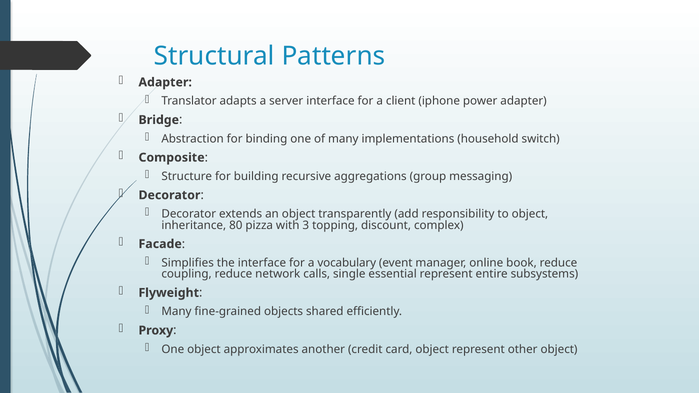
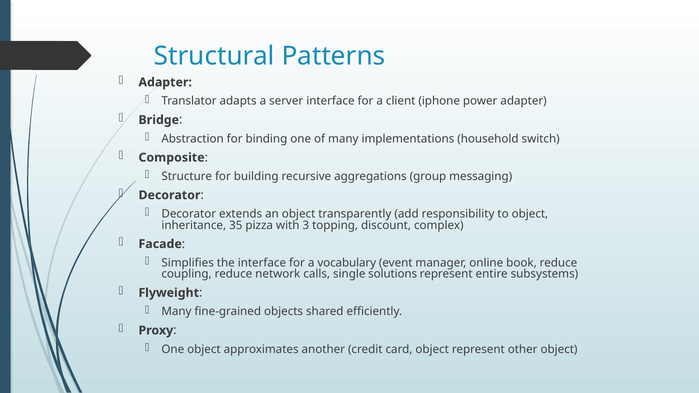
80: 80 -> 35 (236, 225)
essential: essential -> solutions (393, 274)
